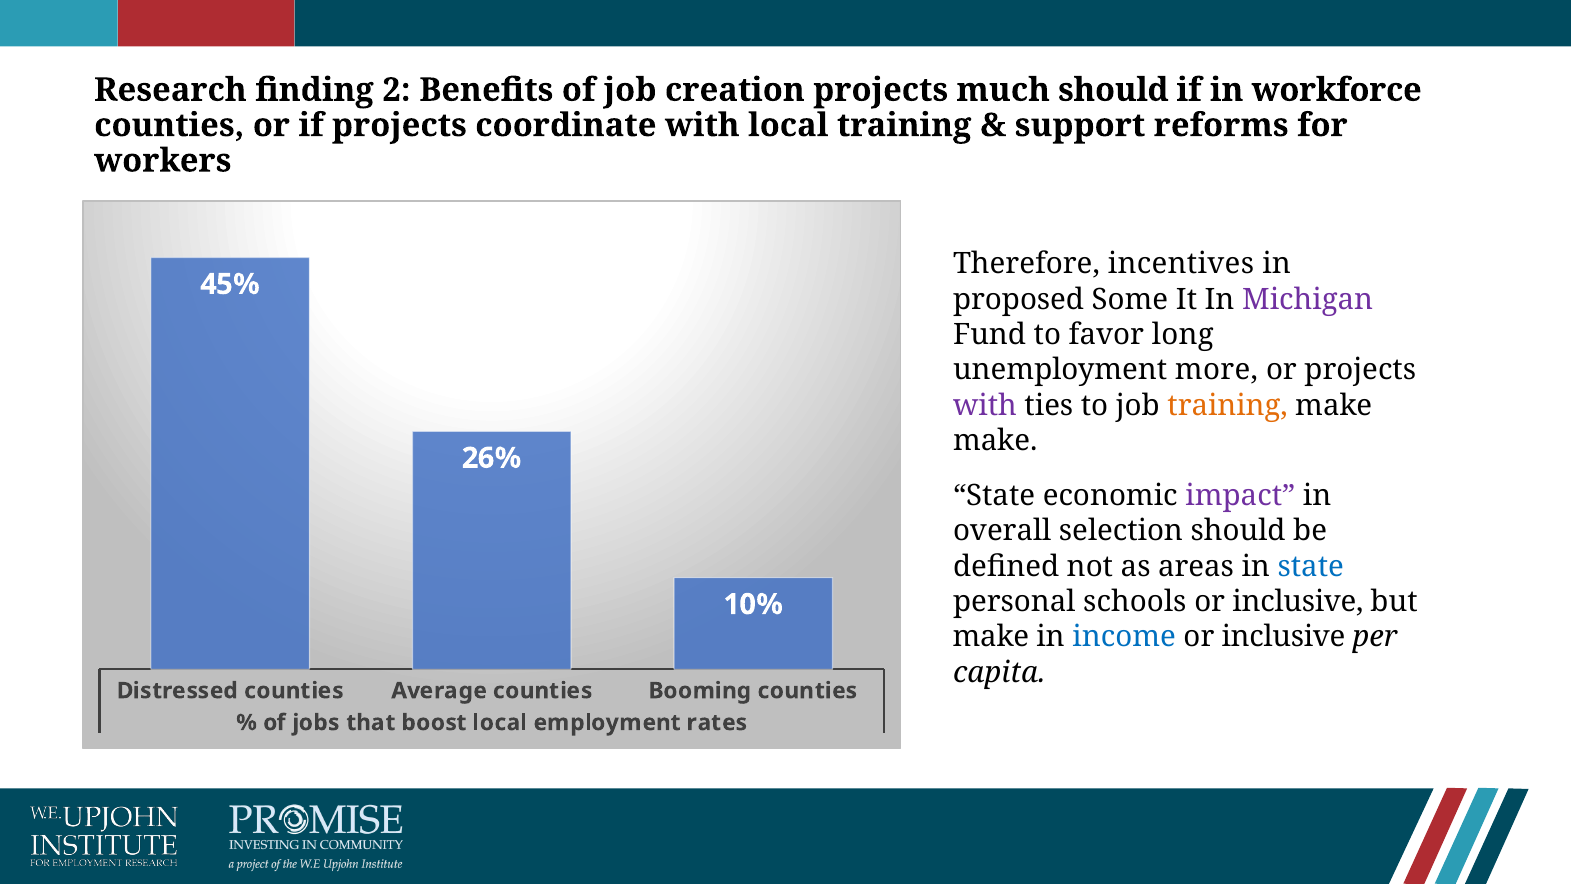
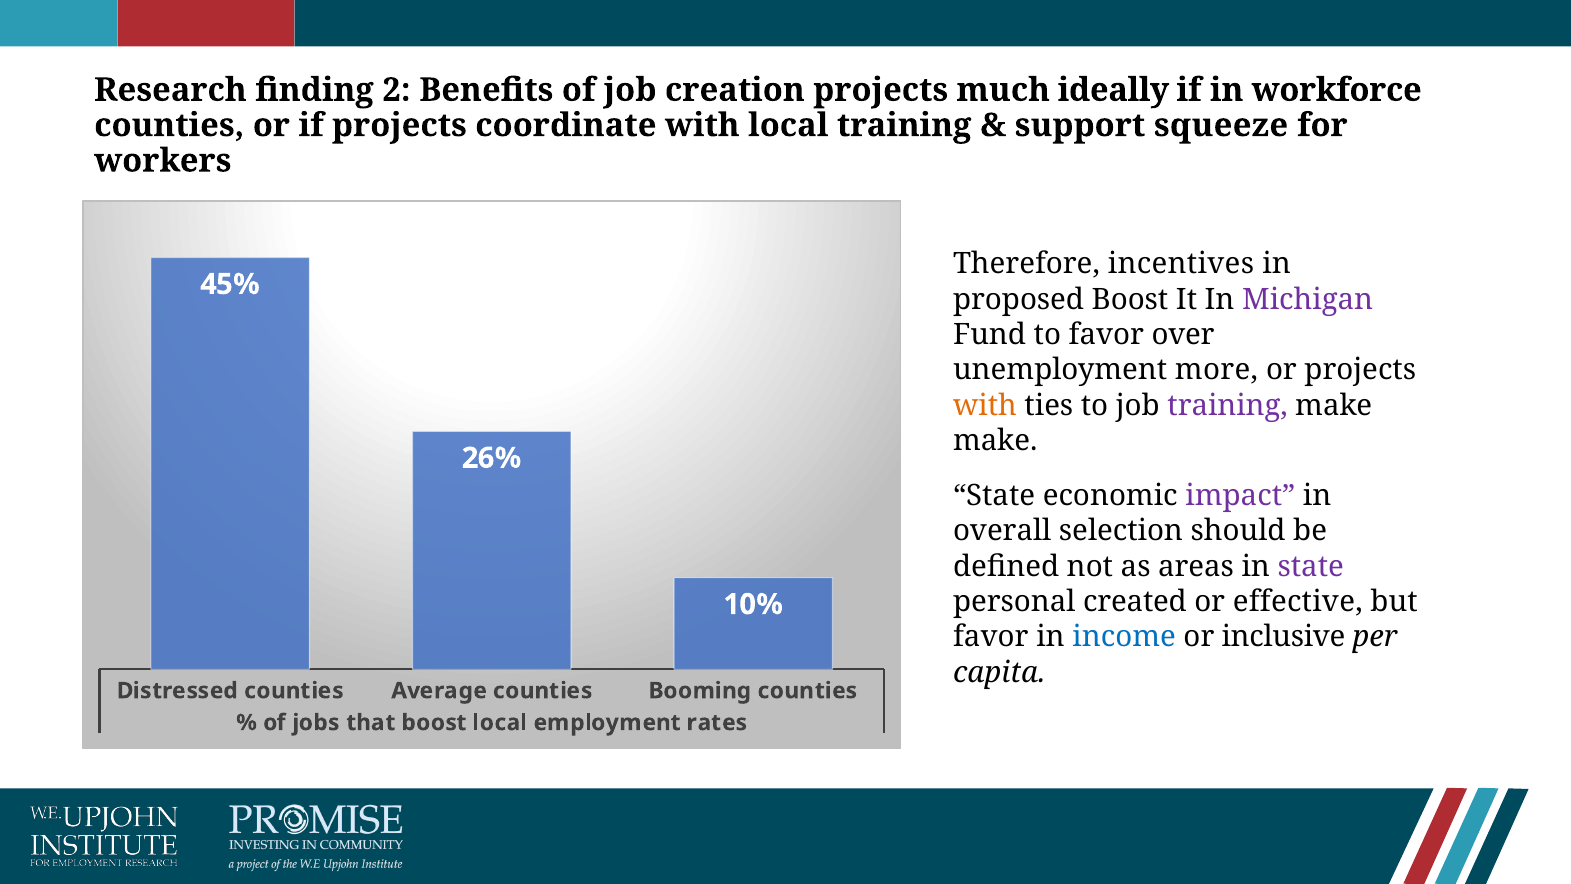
should: should -> ideally (1113, 90)
reforms: reforms -> squeeze (1221, 125)
proposed Some: Some -> Boost (1130, 299)
long: long -> over (1183, 335)
with colour: purple -> orange (985, 405)
training colour: orange -> purple (1228, 405)
state colour: blue -> purple (1311, 566)
schools: schools -> created (1135, 602)
inclusive: inclusive -> effective (1298, 602)
make: make -> favor (991, 637)
